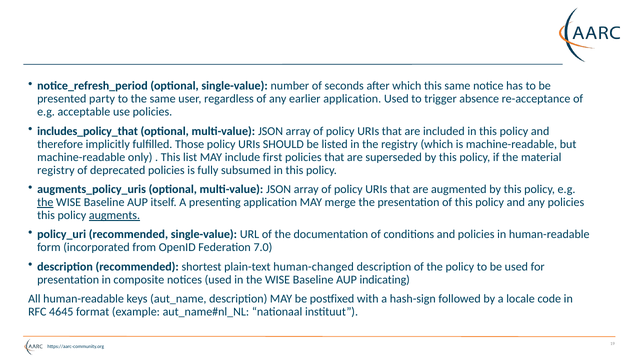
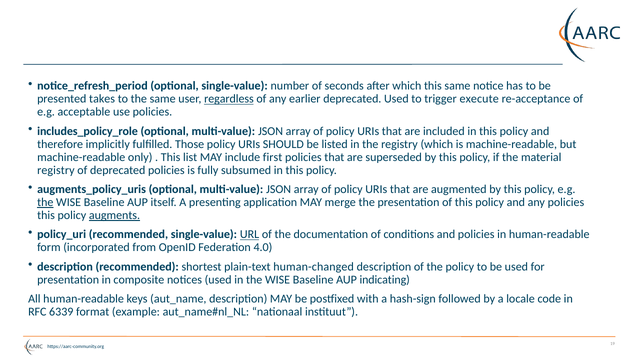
party: party -> takes (102, 99)
regardless underline: none -> present (229, 99)
earlier application: application -> deprecated (352, 99)
absence: absence -> execute (479, 99)
includes_policy_that: includes_policy_that -> includes_policy_role (88, 131)
URL underline: none -> present (250, 235)
7.0: 7.0 -> 4.0 (263, 247)
4645: 4645 -> 6339 (61, 312)
